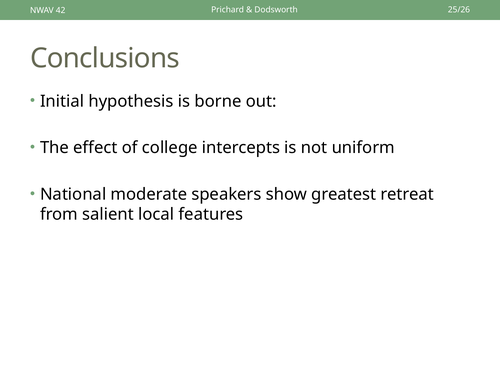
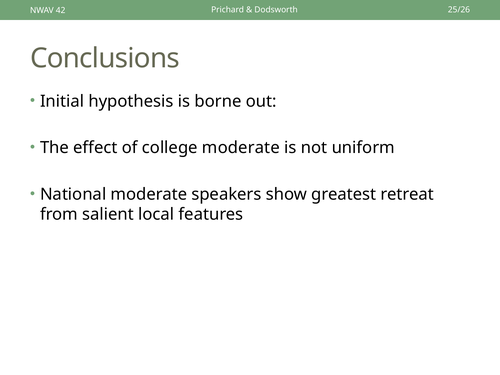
college intercepts: intercepts -> moderate (241, 148)
